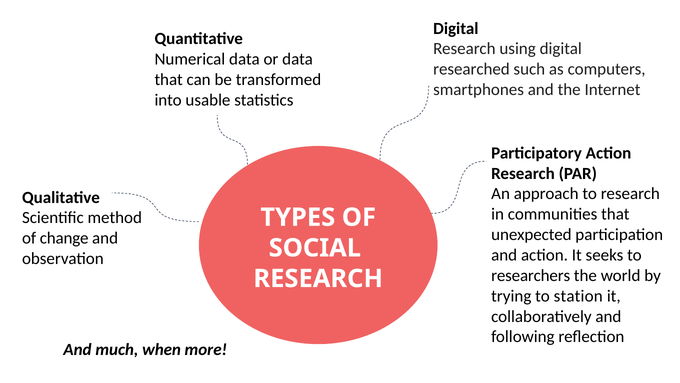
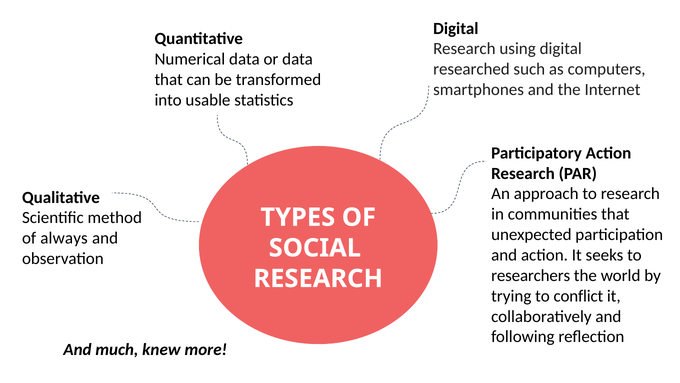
change: change -> always (64, 238)
station: station -> conflict (578, 296)
when: when -> knew (161, 349)
